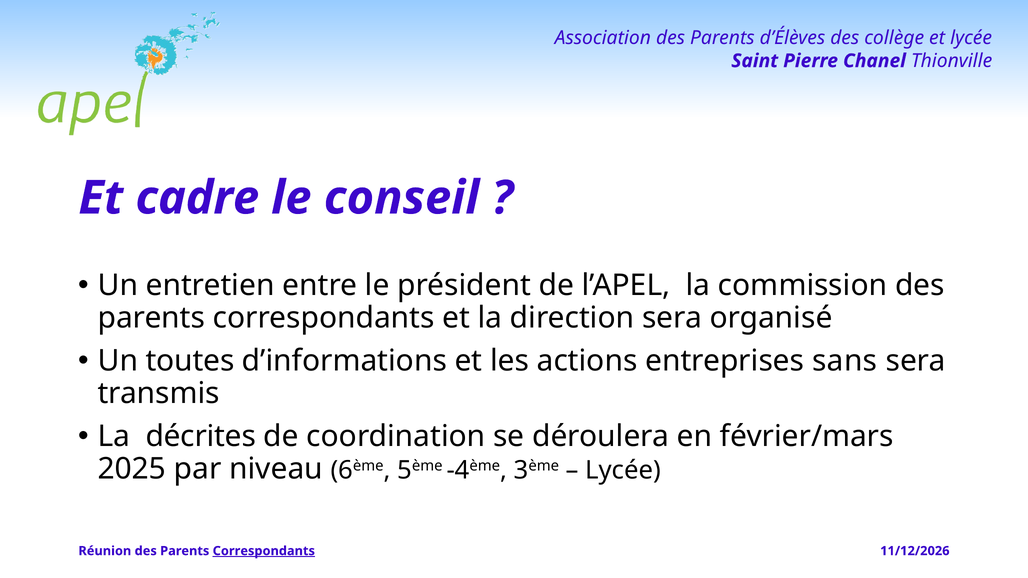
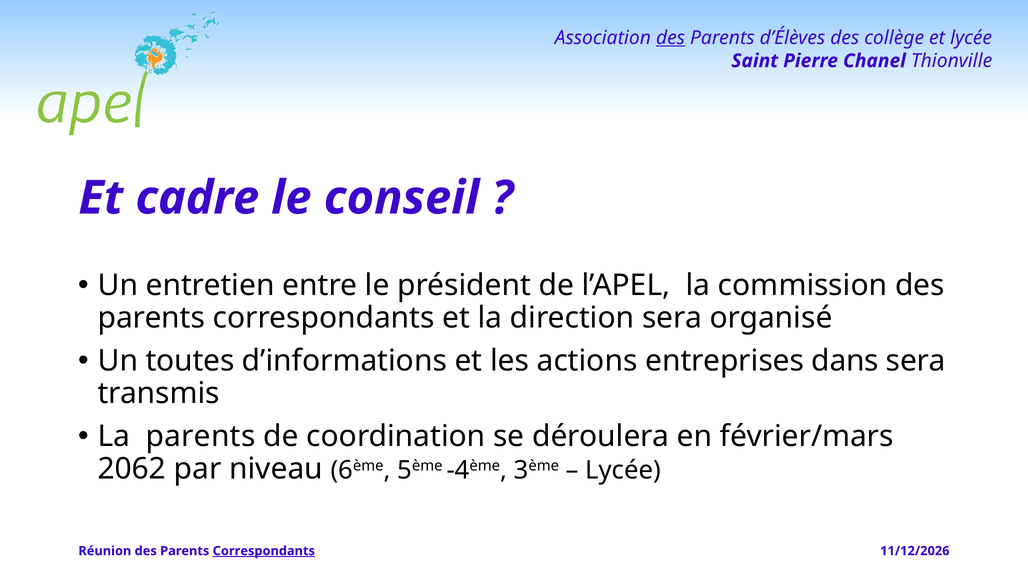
des underline: none -> present (671, 38)
sans: sans -> dans (845, 361)
La décrites: décrites -> parents (200, 437)
2025: 2025 -> 2062 (132, 469)
